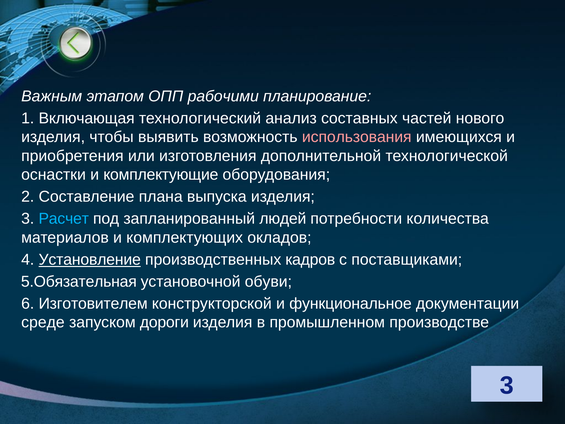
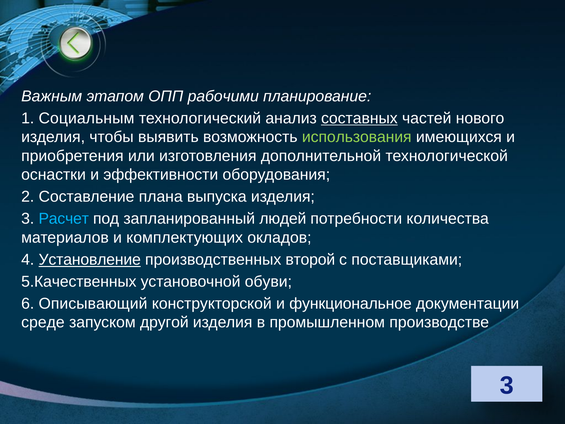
Включающая: Включающая -> Социальным (86, 118)
составных underline: none -> present (359, 118)
использования colour: pink -> light green (357, 137)
комплектующие: комплектующие -> эффективности (161, 175)
кадров: кадров -> второй (310, 259)
5.Обязательная: 5.Обязательная -> 5.Качественных (79, 281)
Изготовителем: Изготовителем -> Описывающий (93, 303)
дороги: дороги -> другой (164, 322)
